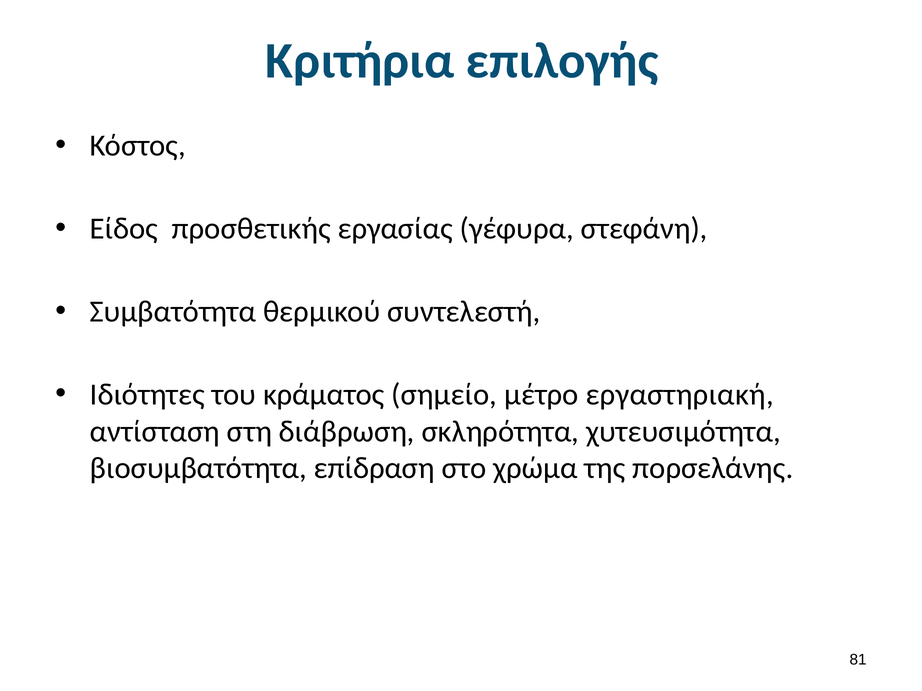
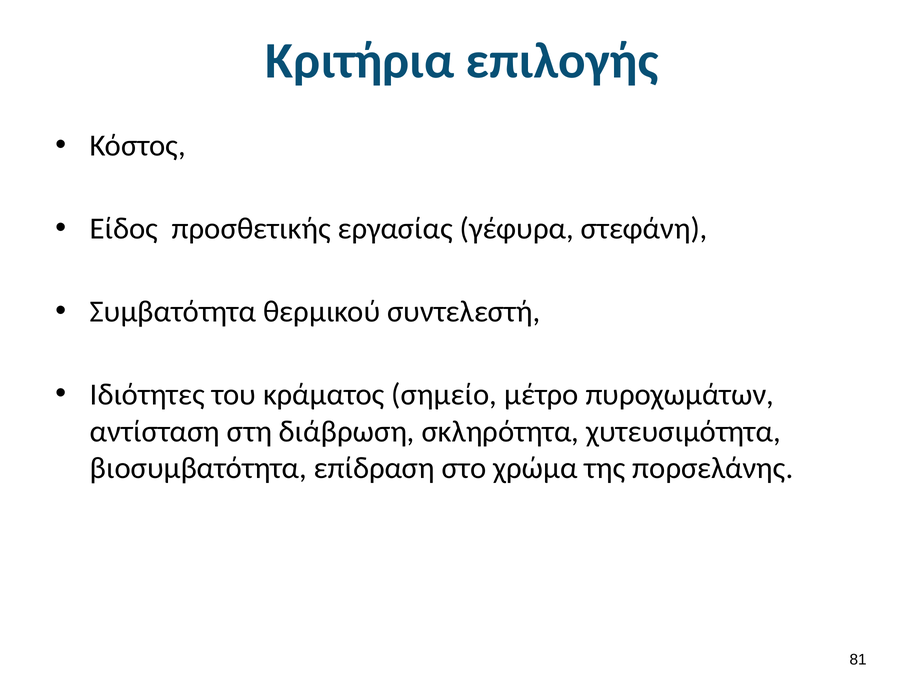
εργαστηριακή: εργαστηριακή -> πυροχωμάτων (680, 395)
